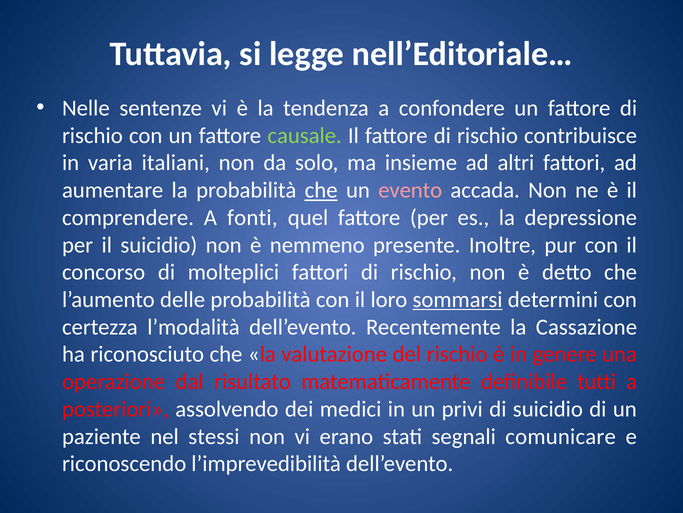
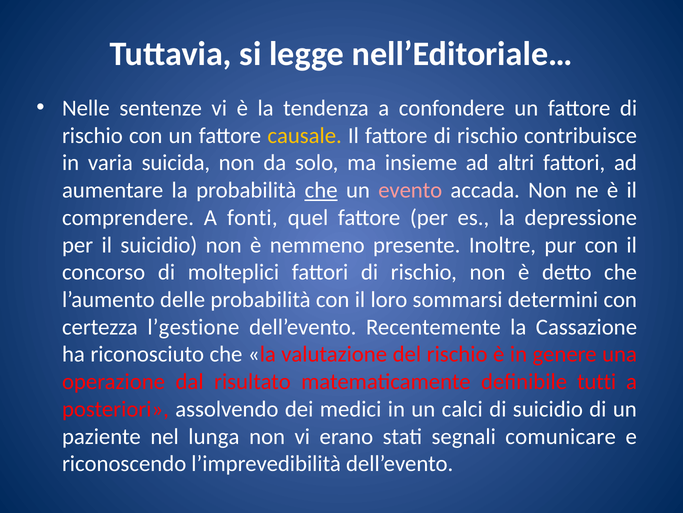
causale colour: light green -> yellow (305, 135)
italiani: italiani -> suicida (176, 163)
sommarsi underline: present -> none (458, 299)
l’modalità: l’modalità -> l’gestione (193, 327)
privi: privi -> calci (462, 409)
stessi: stessi -> lunga (214, 436)
